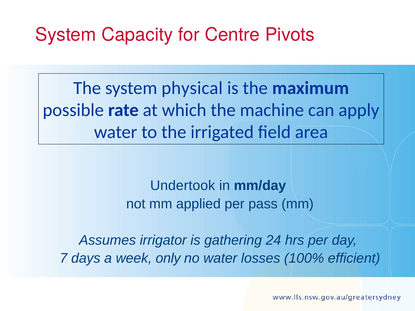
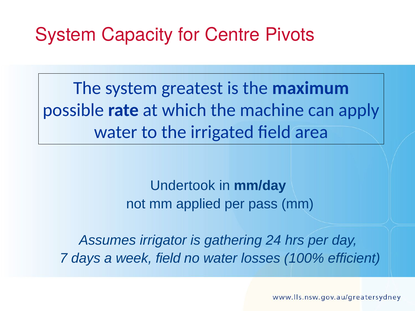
physical: physical -> greatest (192, 88)
week only: only -> field (168, 259)
